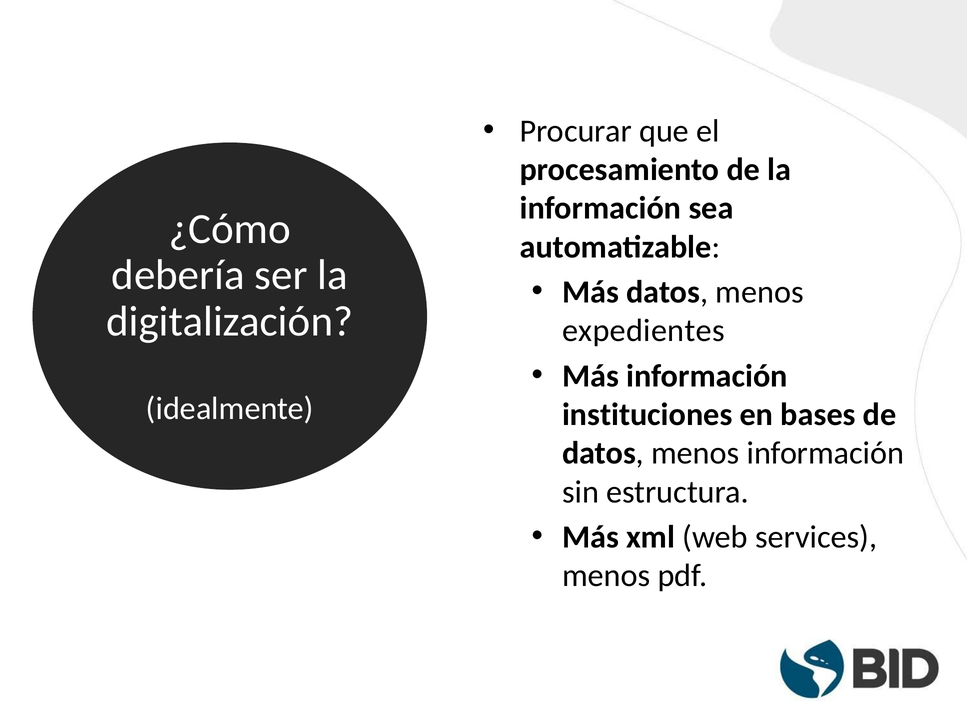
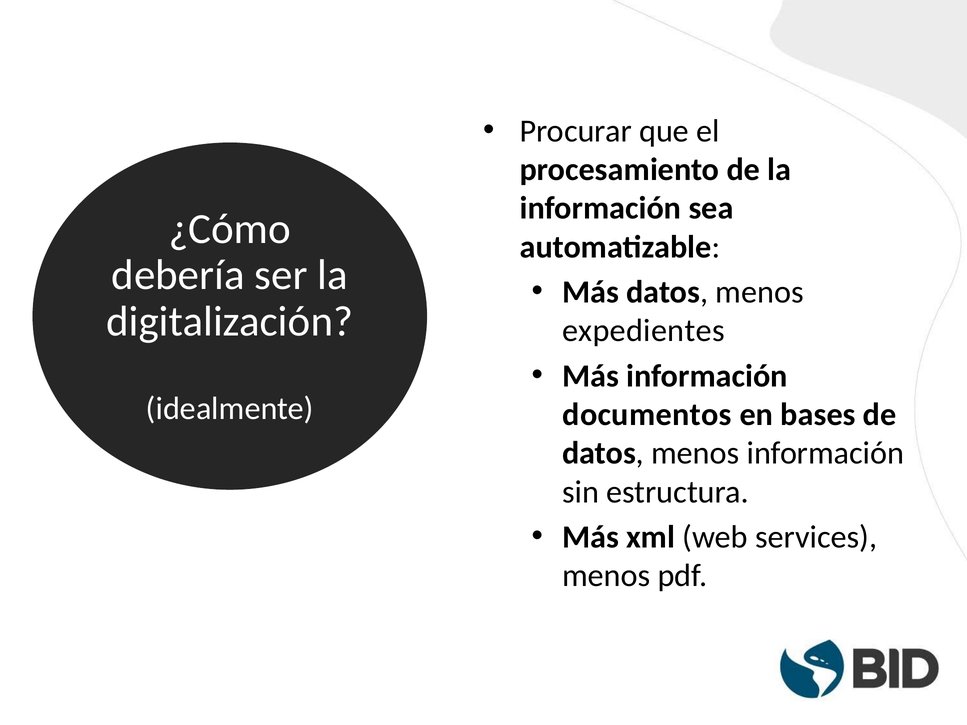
instituciones: instituciones -> documentos (647, 415)
